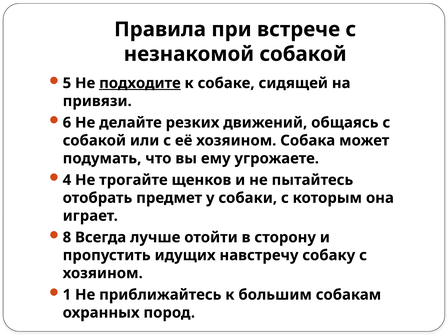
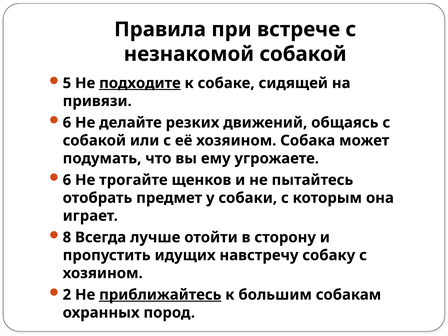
4: 4 -> 6 (67, 180)
1: 1 -> 2 (67, 295)
приближайтесь underline: none -> present (160, 295)
